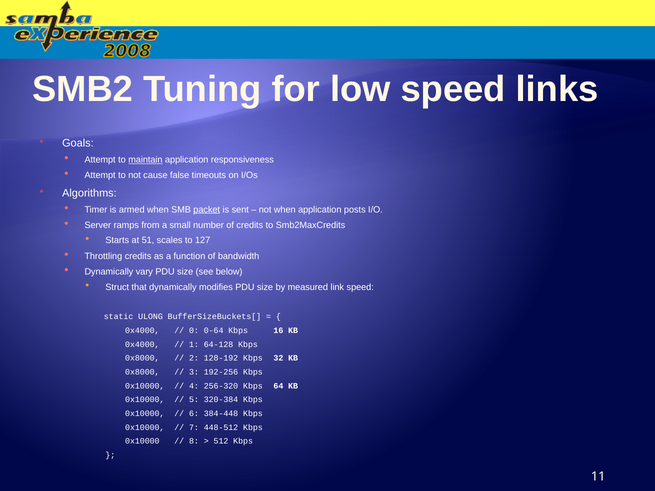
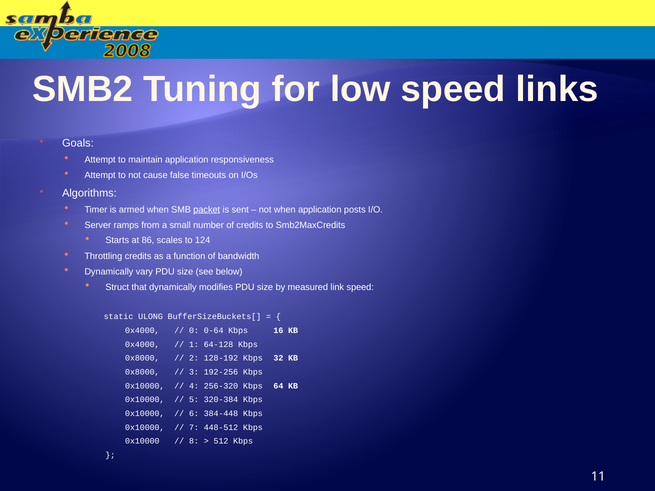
maintain underline: present -> none (145, 160)
51: 51 -> 86 (148, 241)
127: 127 -> 124 (203, 241)
